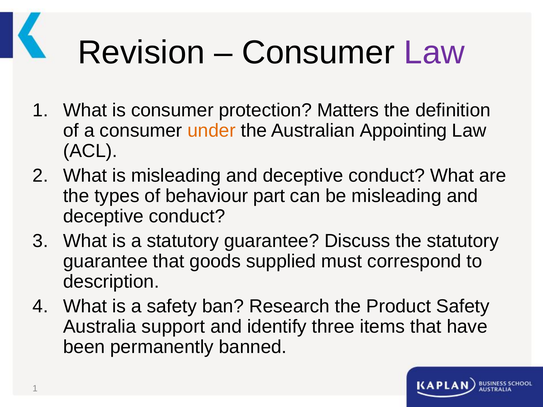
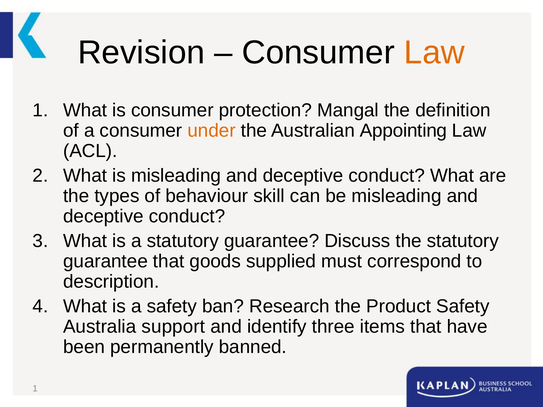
Law colour: purple -> orange (434, 53)
Matters: Matters -> Mangal (348, 110)
part: part -> skill (269, 196)
